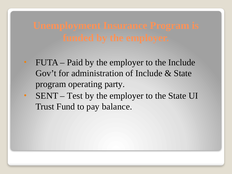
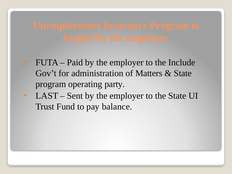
of Include: Include -> Matters (149, 73)
SENT: SENT -> LAST (47, 96)
Test: Test -> Sent (75, 96)
